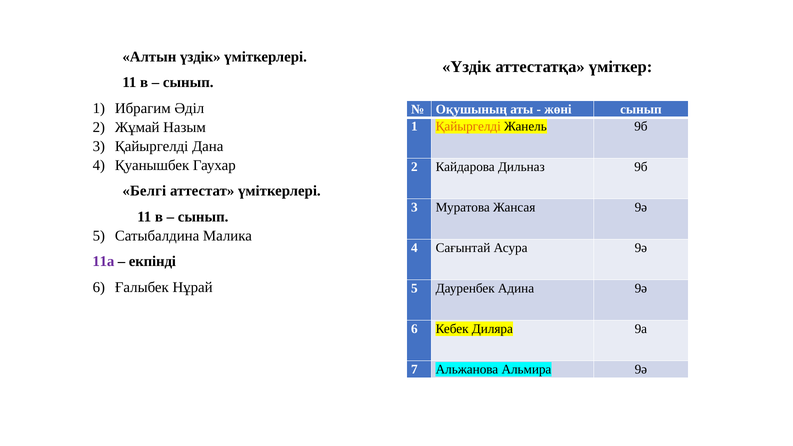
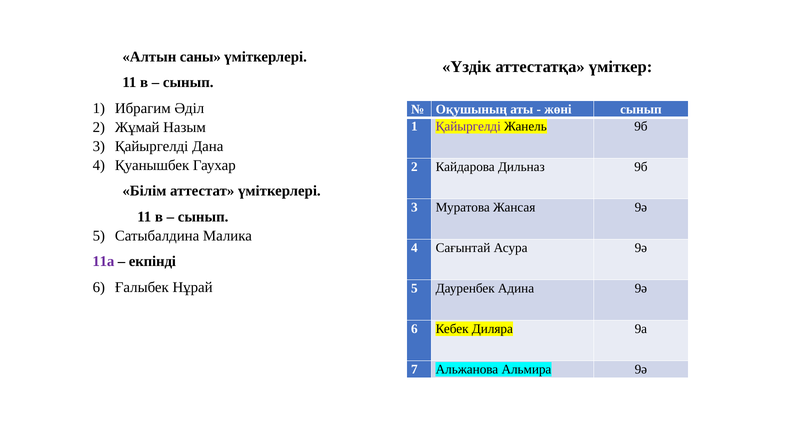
Алтын үздік: үздік -> саны (200, 57)
Қайыргелді colour: orange -> purple (468, 126)
Белгі: Белгі -> Білім (144, 191)
